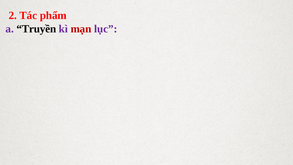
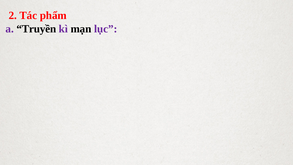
mạn colour: red -> black (81, 29)
